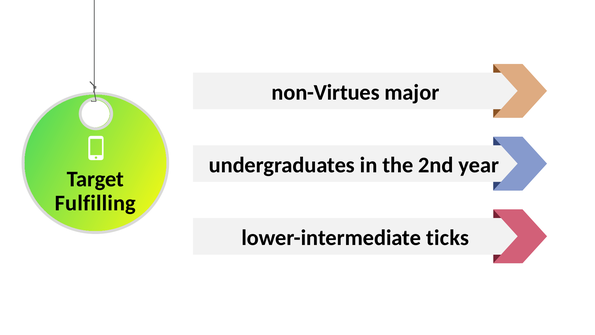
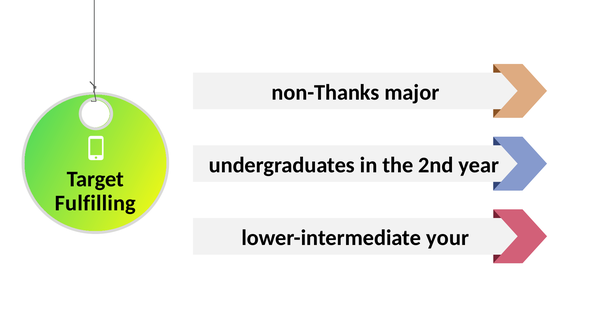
non-Virtues: non-Virtues -> non-Thanks (326, 92)
ticks: ticks -> your (448, 238)
